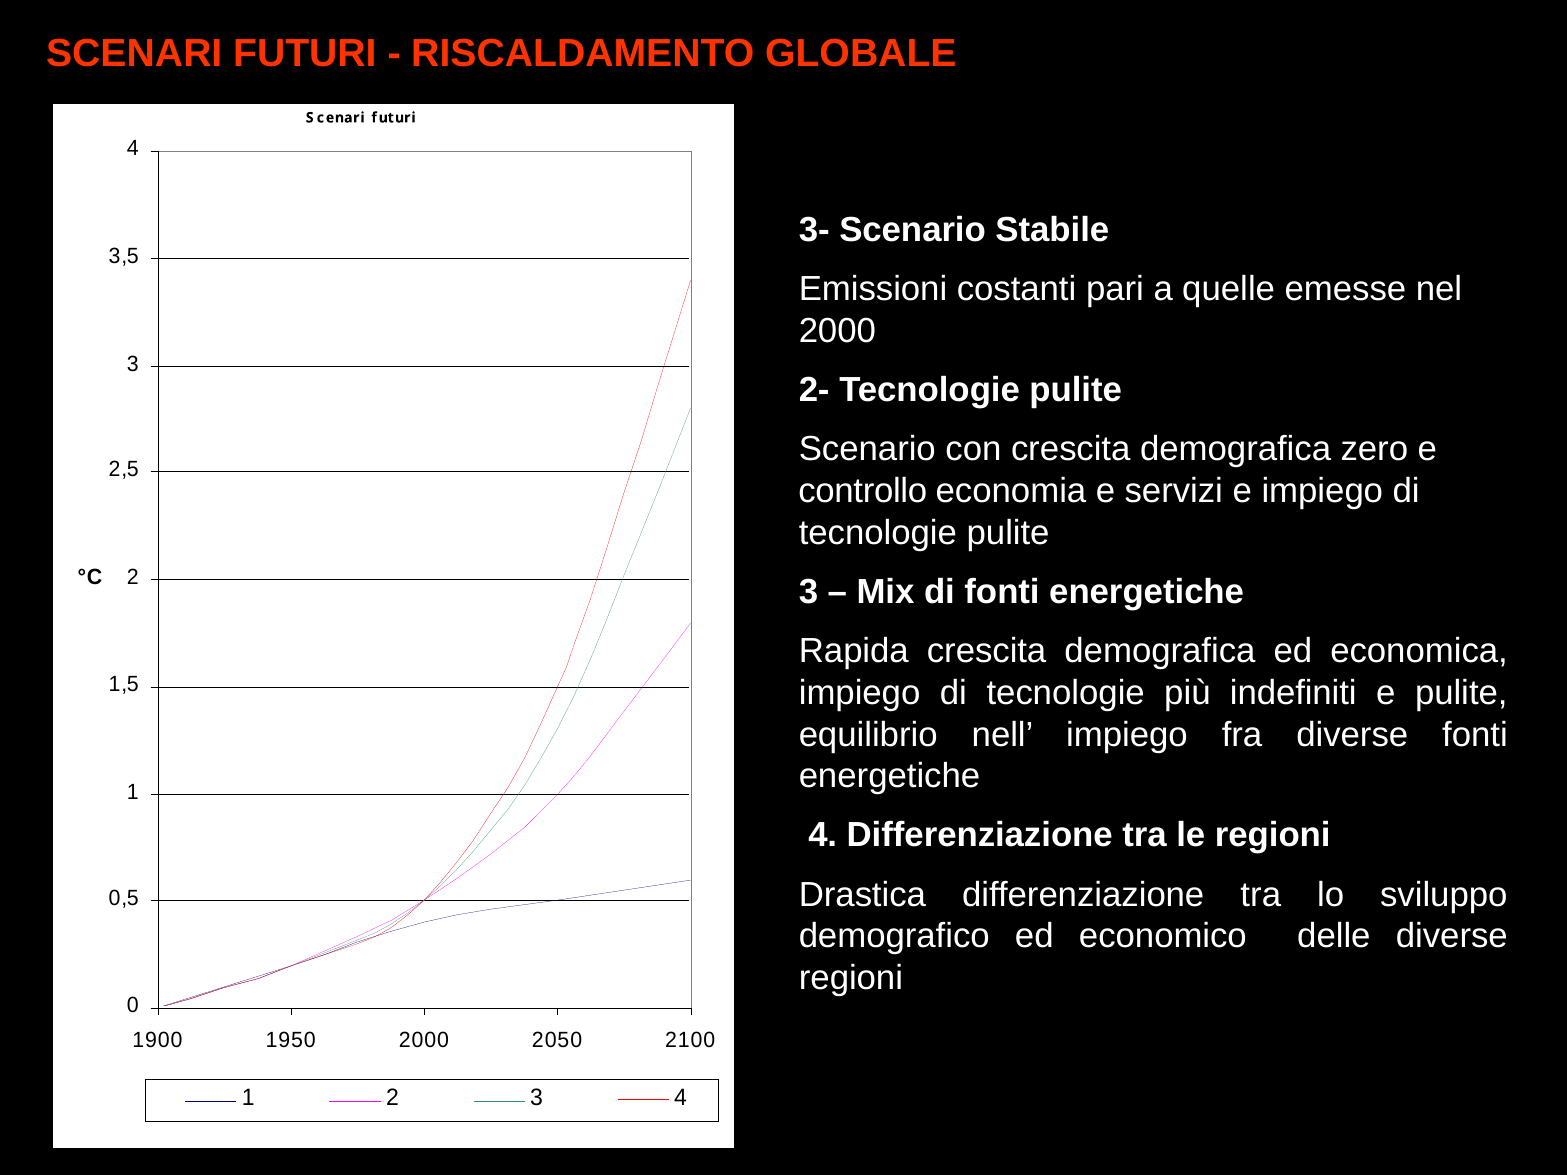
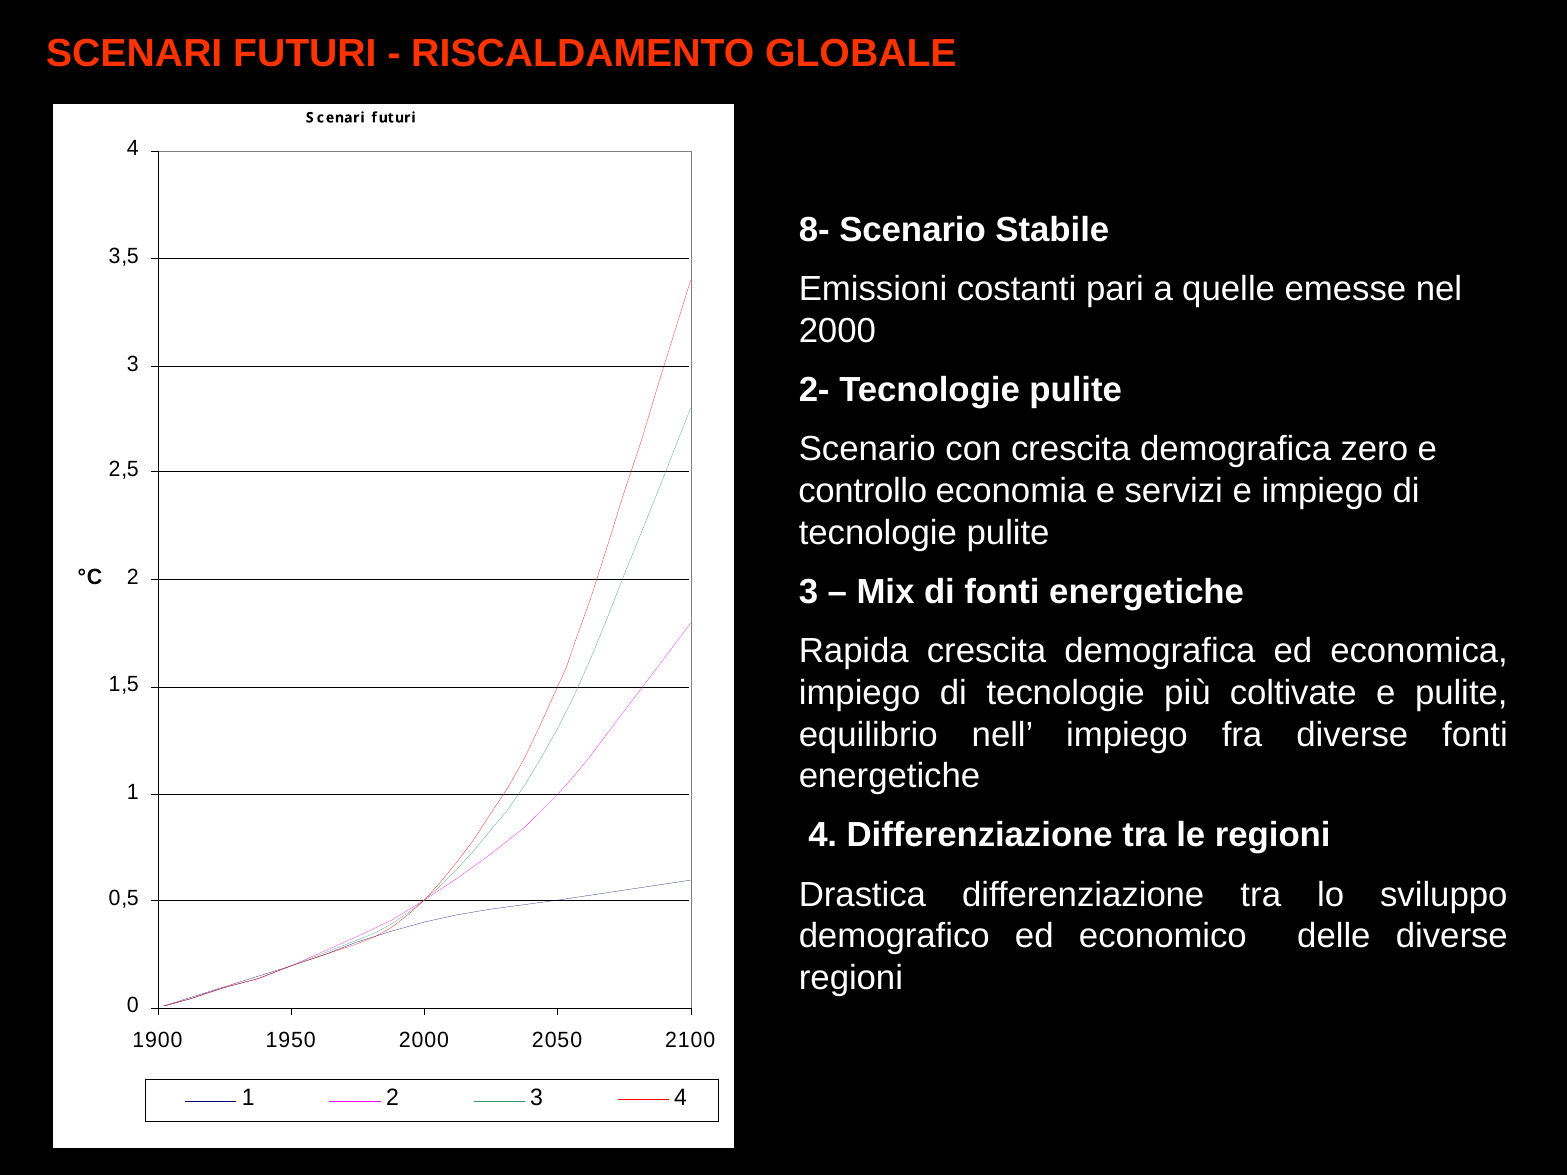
3-: 3- -> 8- (814, 230)
indefiniti: indefiniti -> coltivate (1293, 693)
